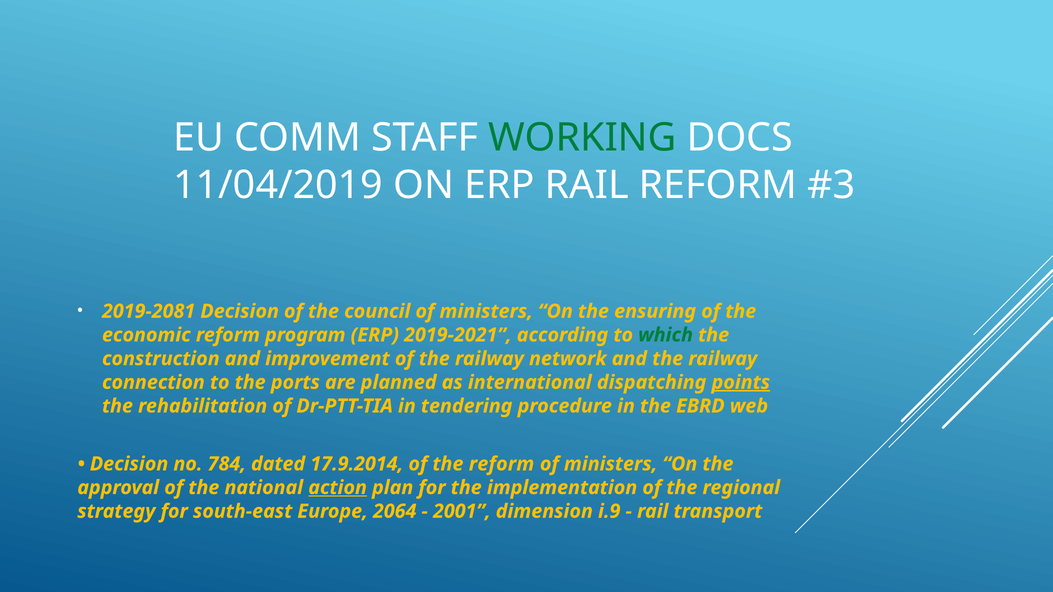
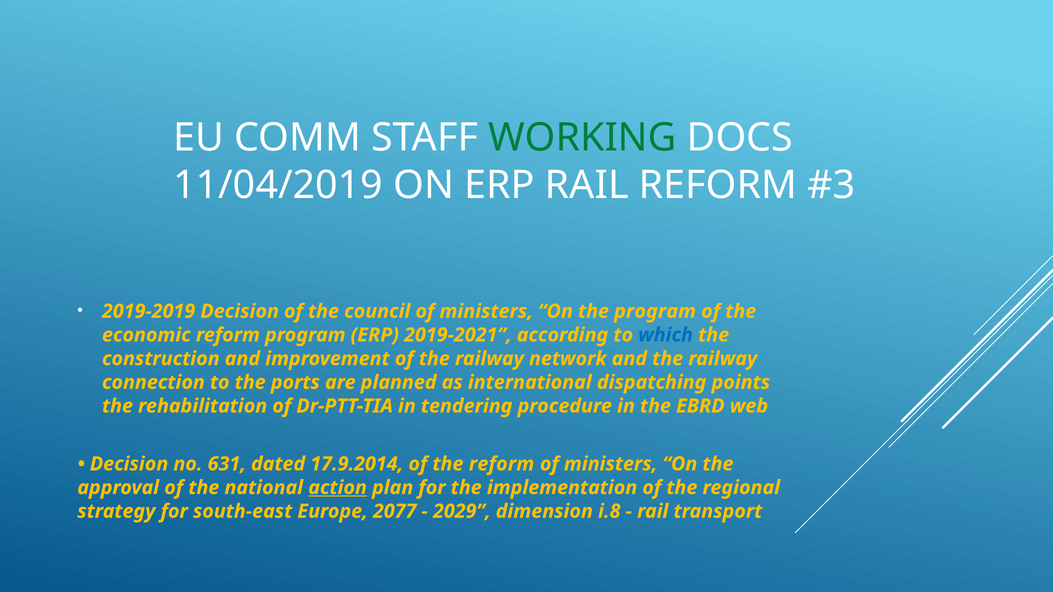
2019-2081: 2019-2081 -> 2019-2019 (149, 311)
the ensuring: ensuring -> program (655, 311)
which colour: green -> blue (666, 335)
points underline: present -> none (741, 383)
784: 784 -> 631 (227, 464)
2064: 2064 -> 2077 (395, 512)
2001: 2001 -> 2029 (462, 512)
i.9: i.9 -> i.8 (609, 512)
